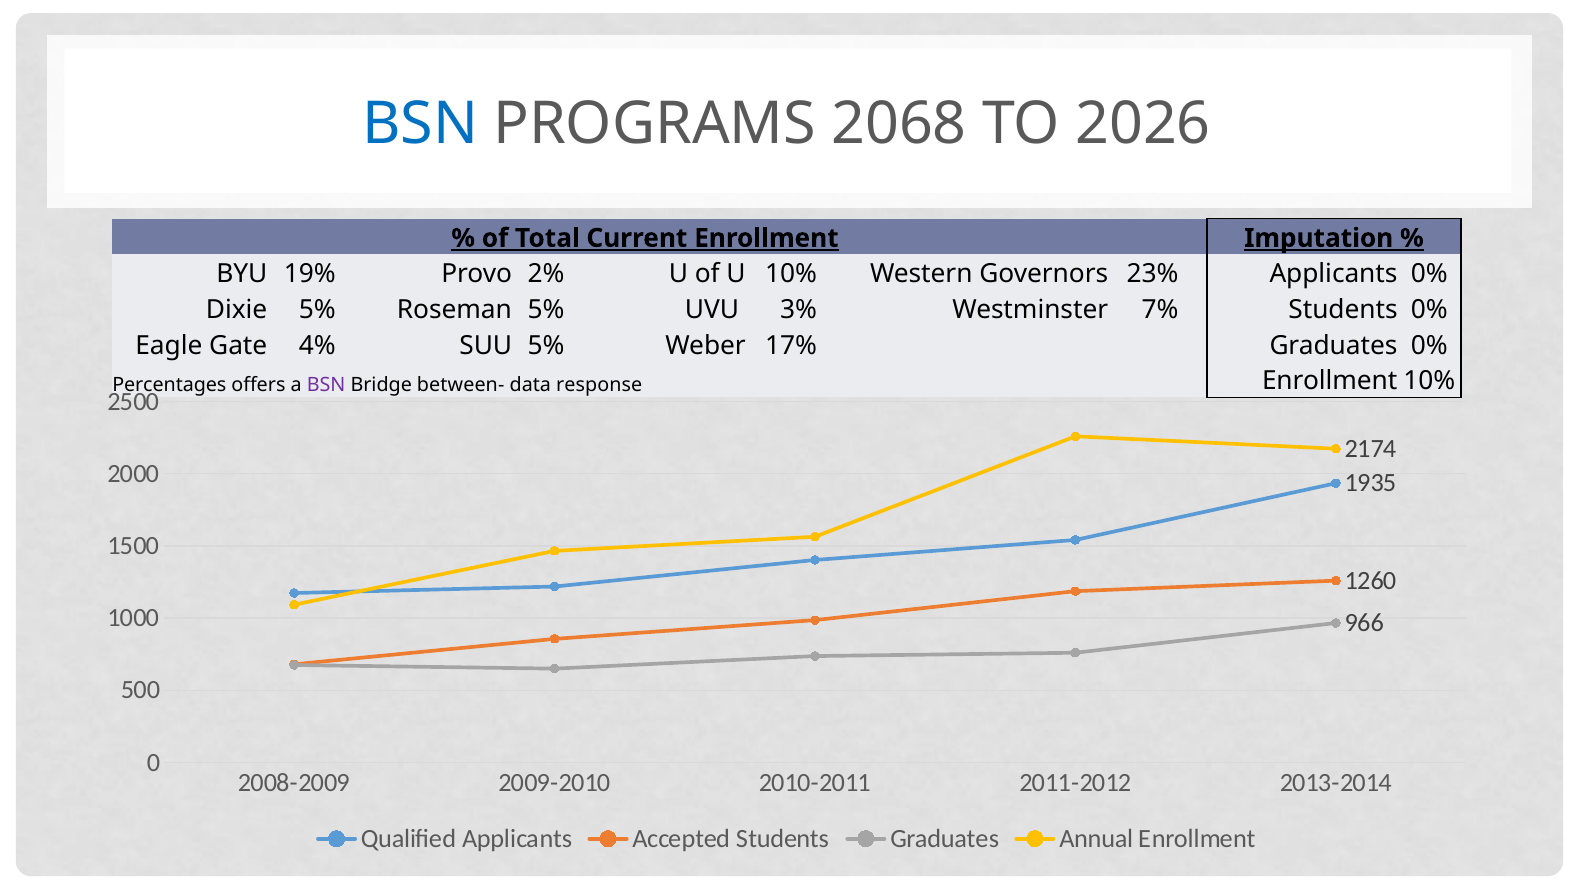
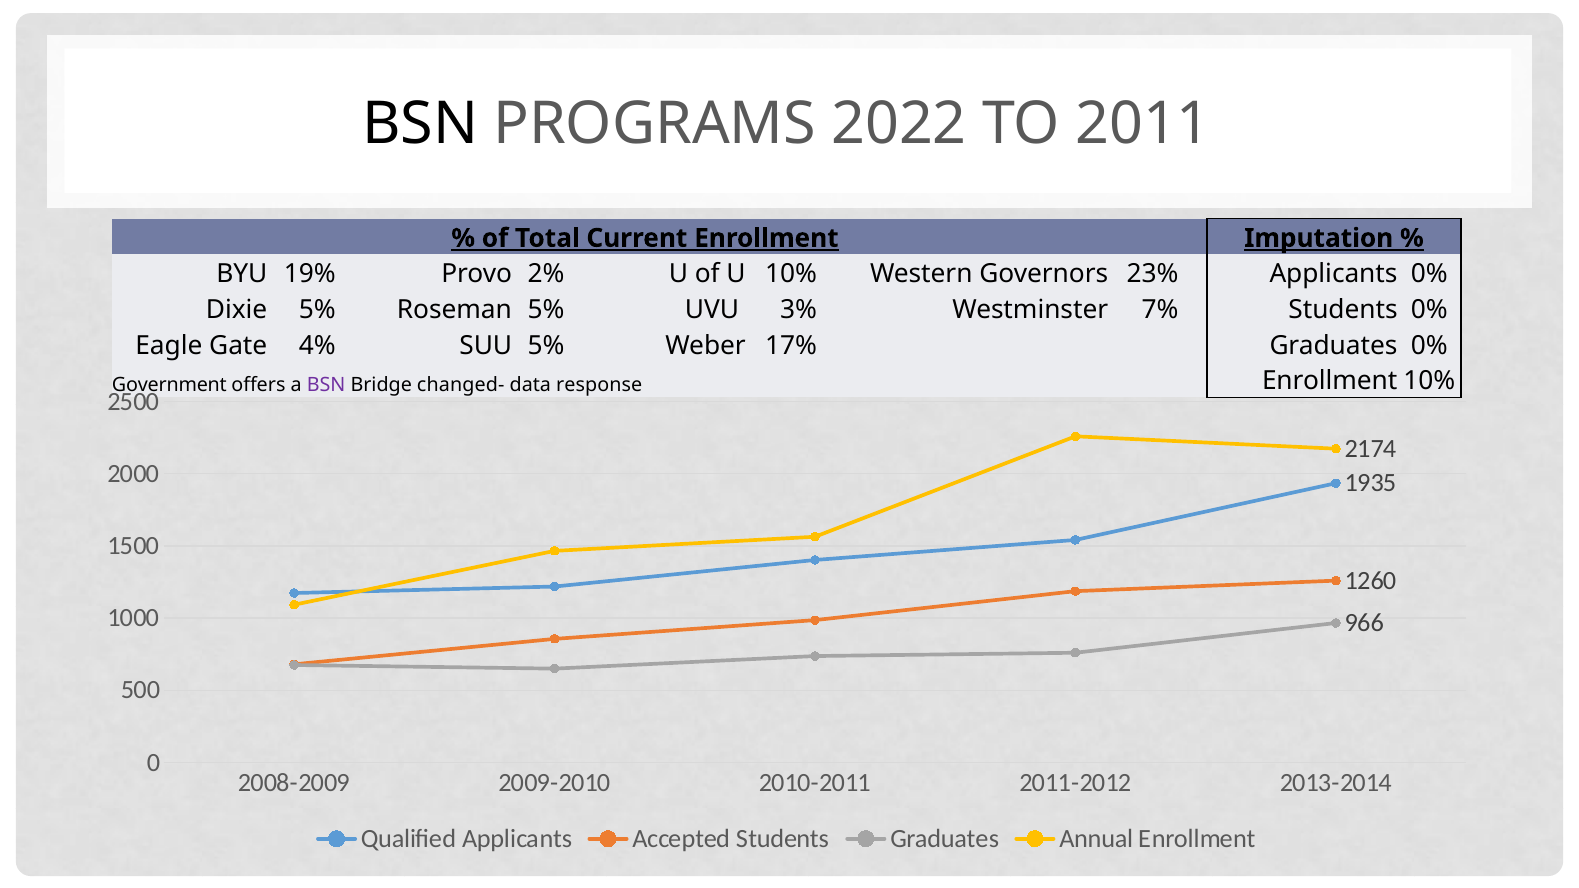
BSN colour: blue -> black (420, 124)
2068: 2068 -> 2022 (899, 124)
2026: 2026 -> 2011 (1143, 124)
Percentages: Percentages -> Government (169, 385)
between-: between- -> changed- (461, 385)
